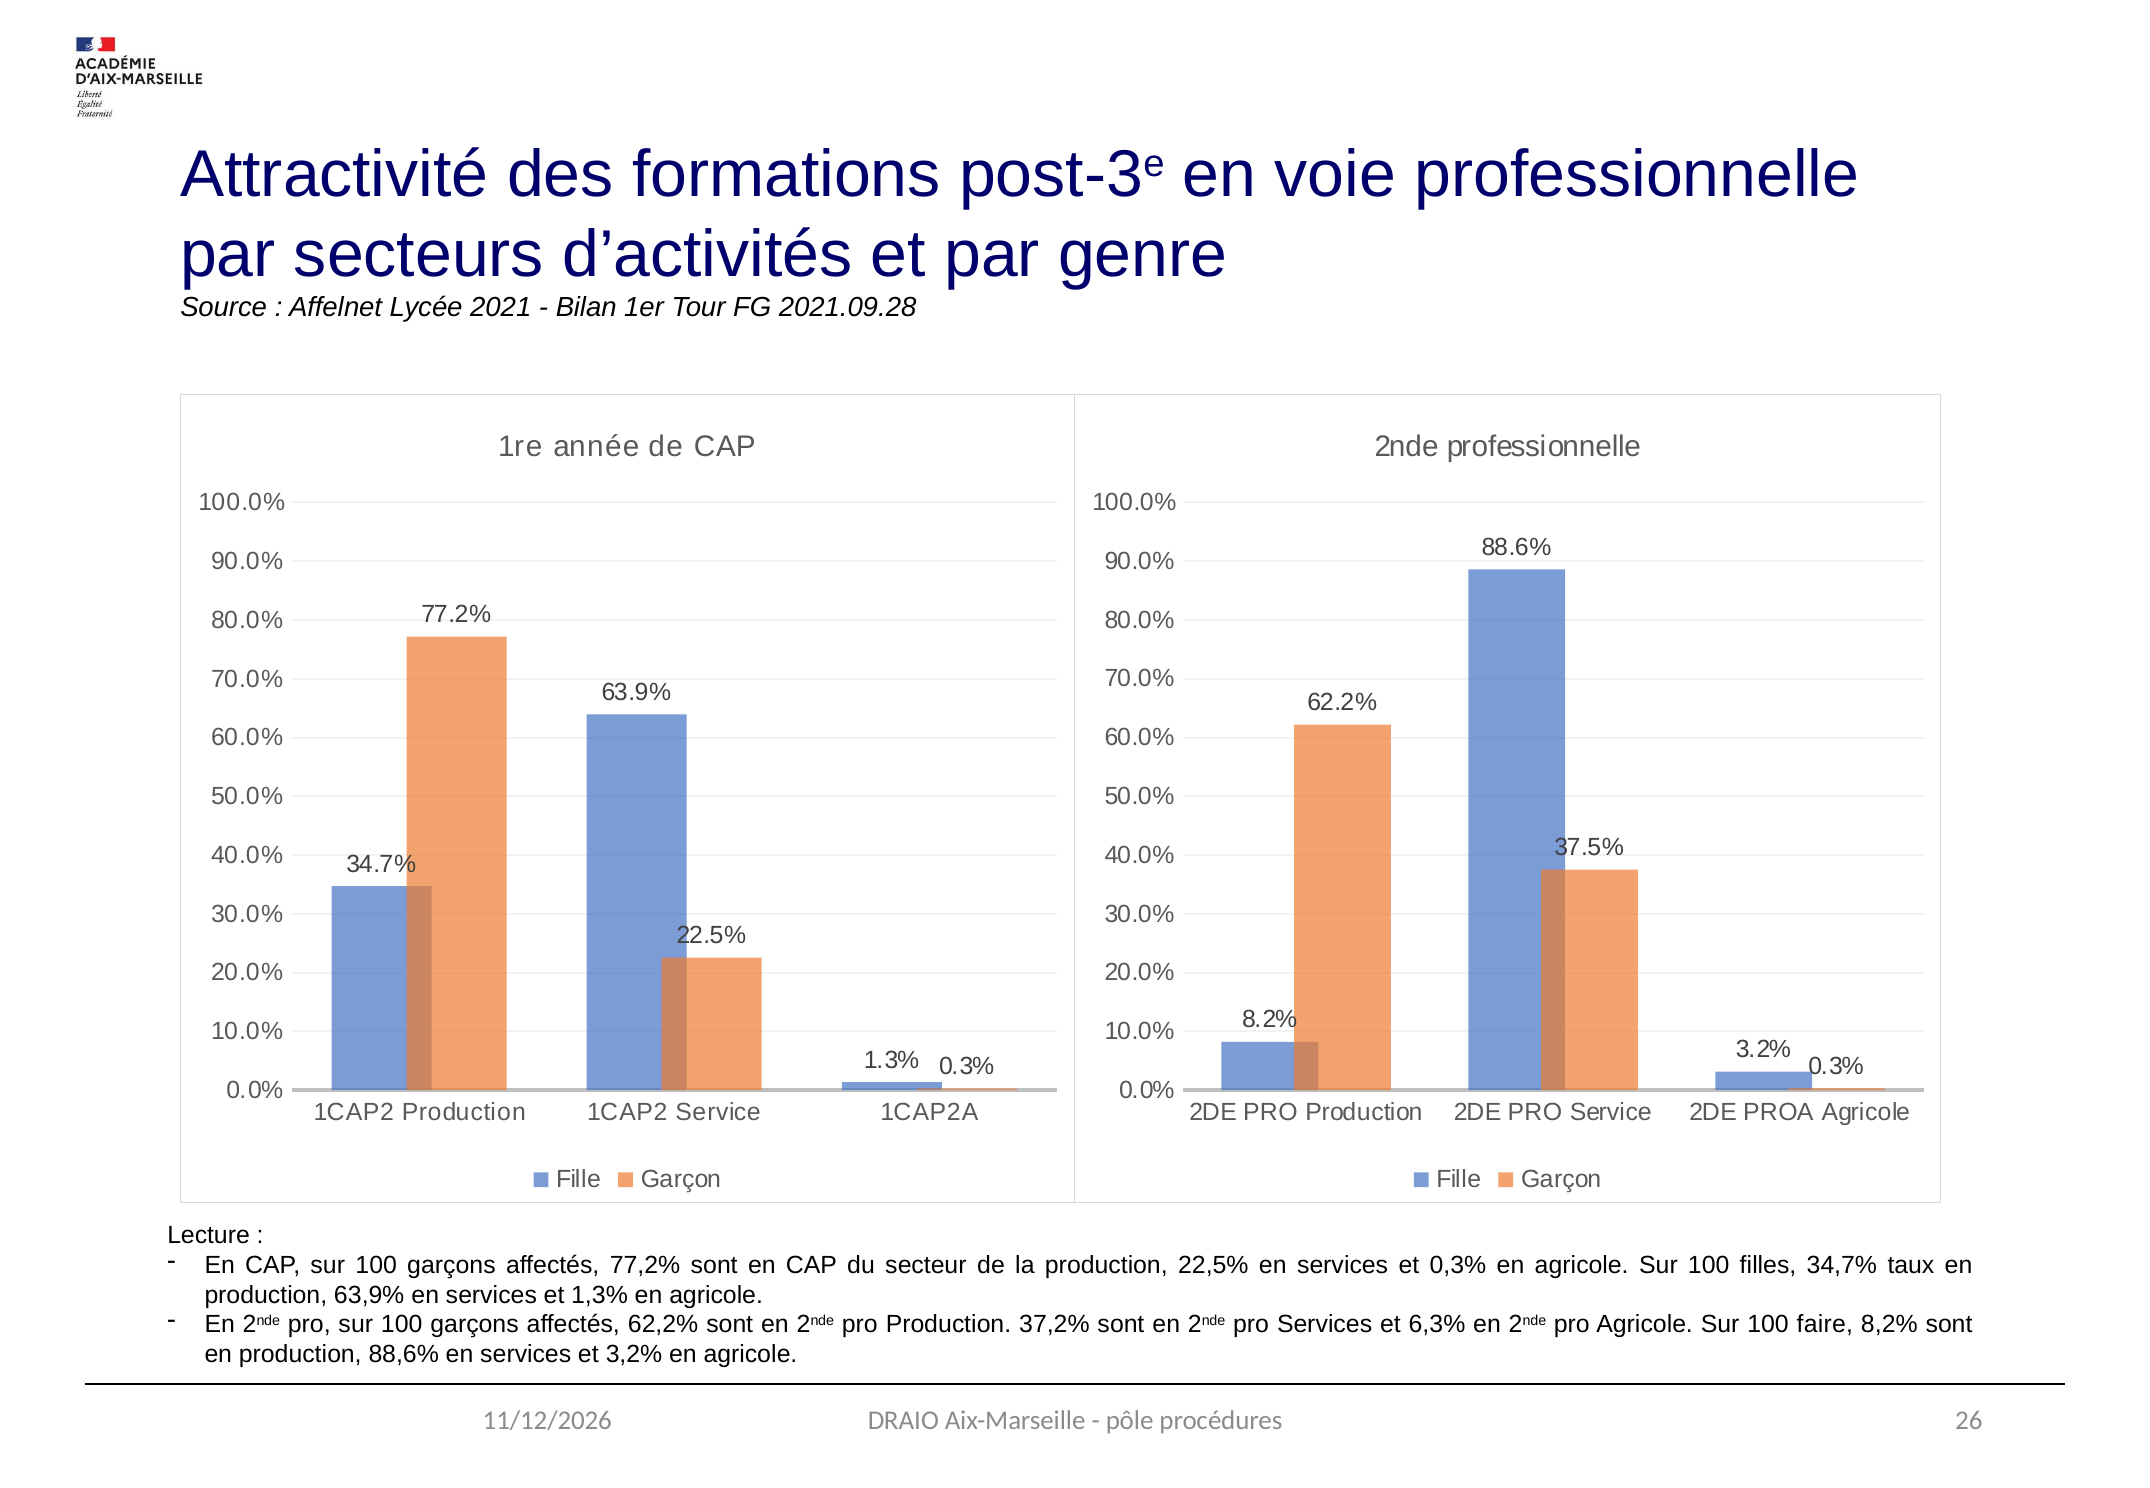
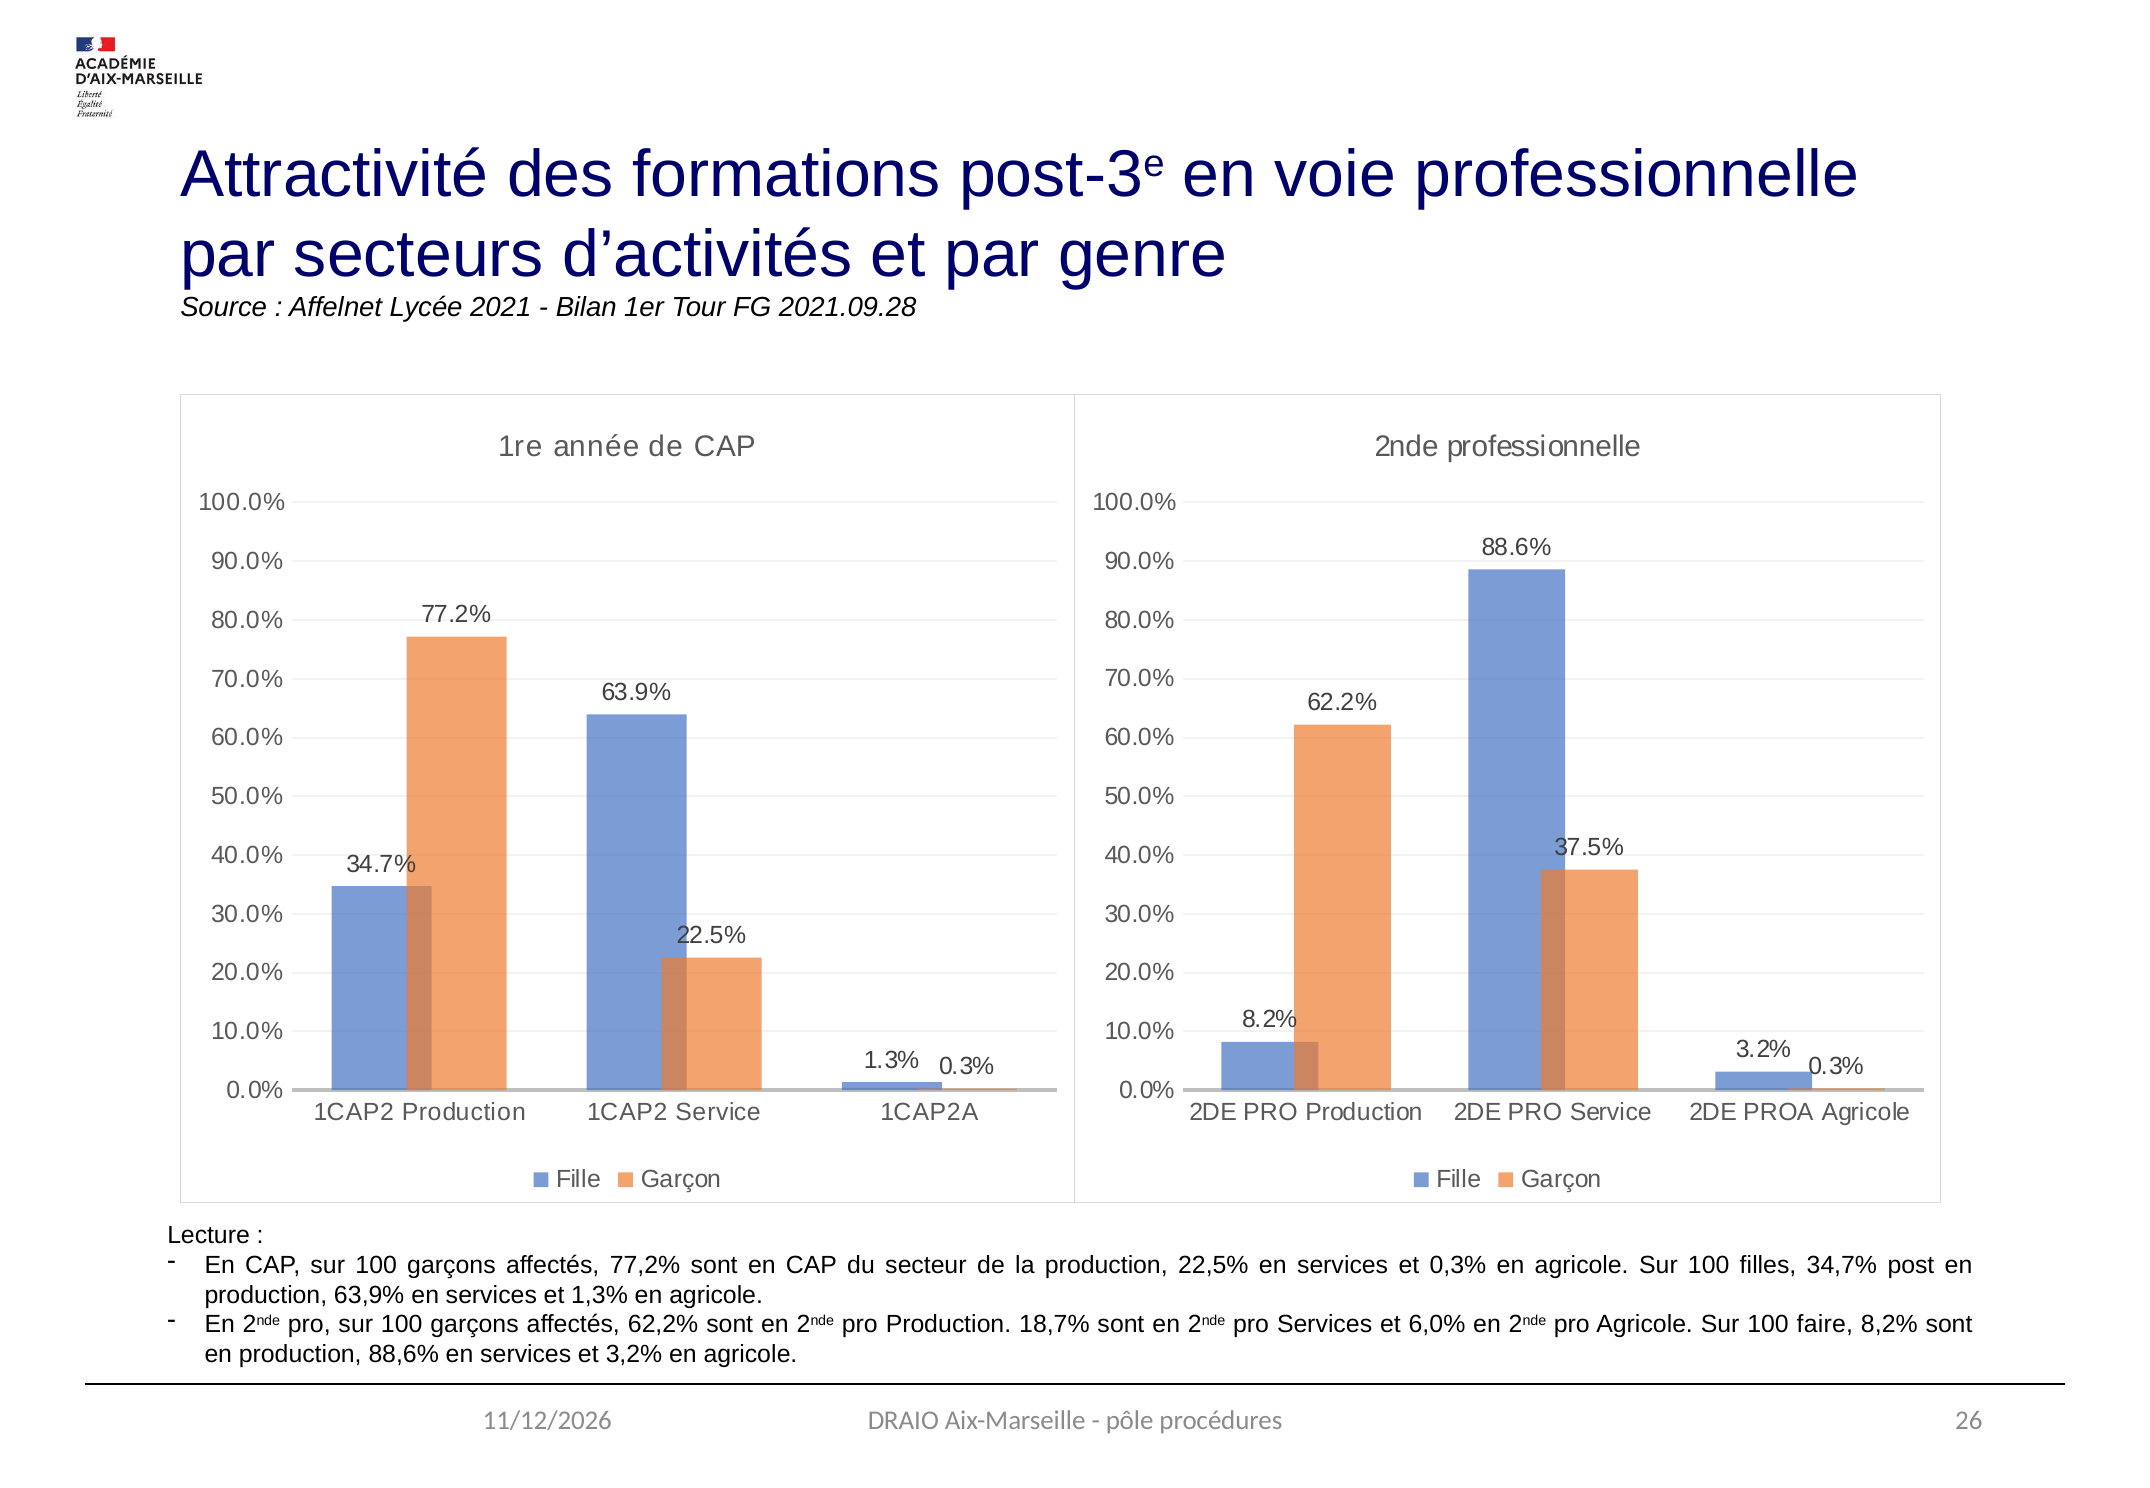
taux: taux -> post (1911, 1265)
37,2%: 37,2% -> 18,7% (1054, 1325)
6,3%: 6,3% -> 6,0% (1437, 1325)
